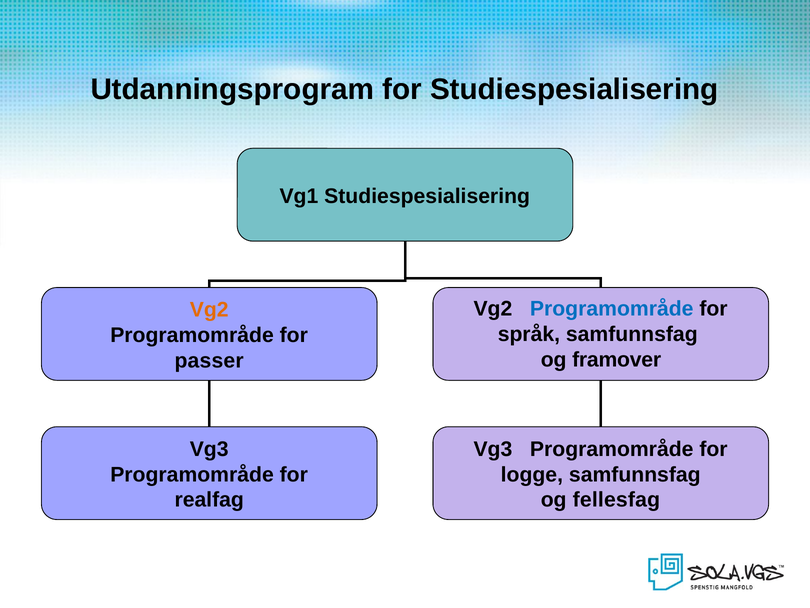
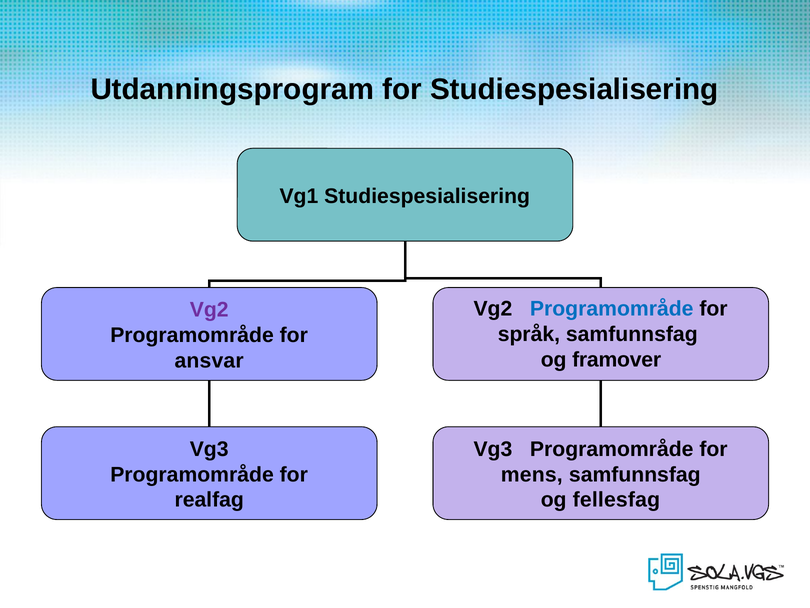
Vg2 colour: orange -> purple (209, 310)
passer: passer -> ansvar (209, 360)
logge: logge -> mens (532, 474)
